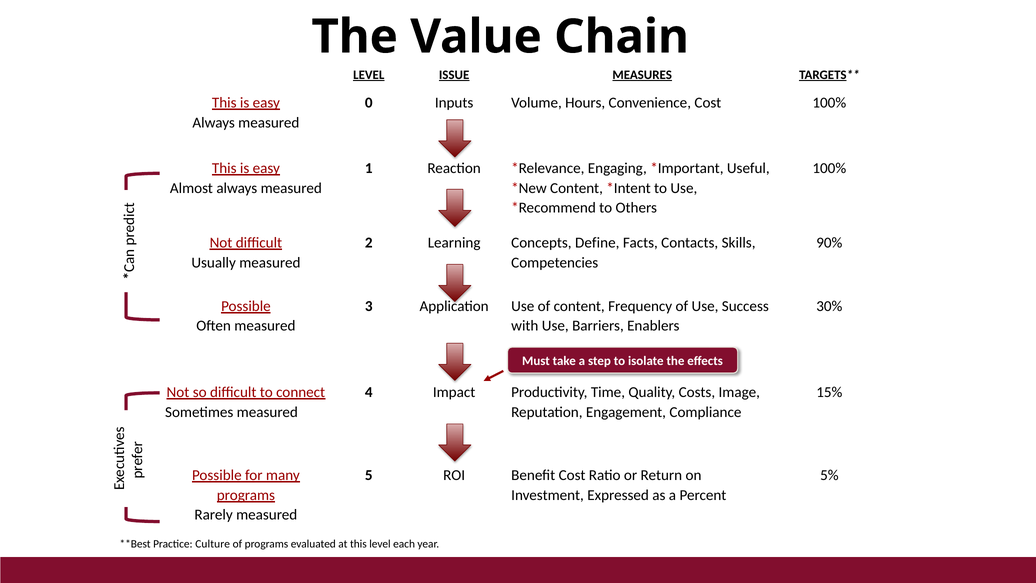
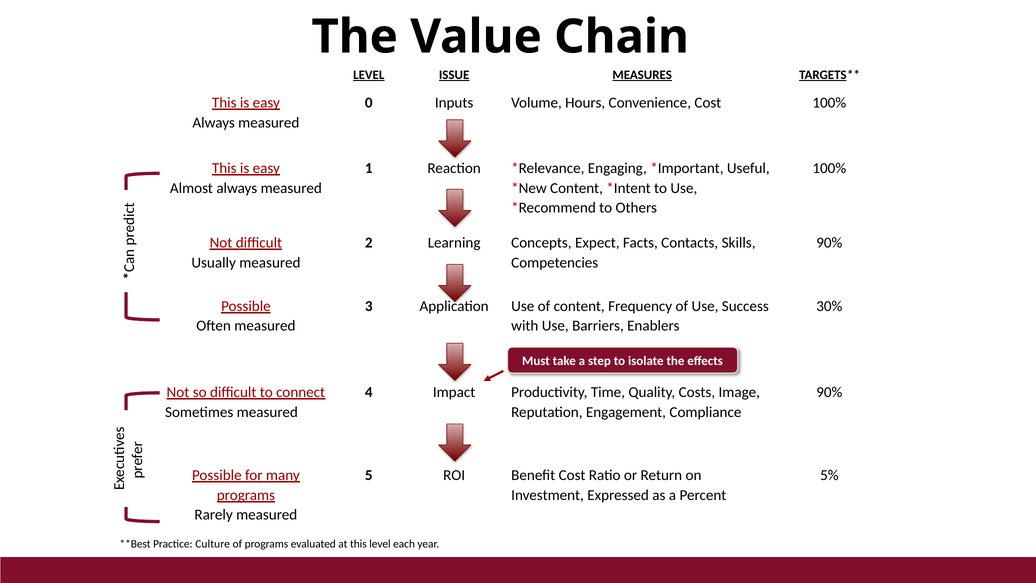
Define: Define -> Expect (597, 243)
15%: 15% -> 90% (829, 392)
